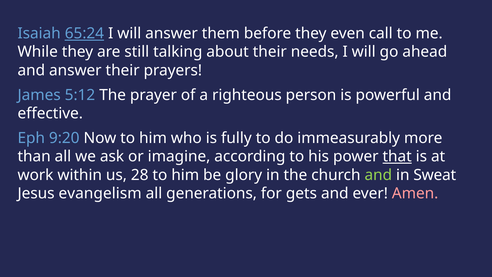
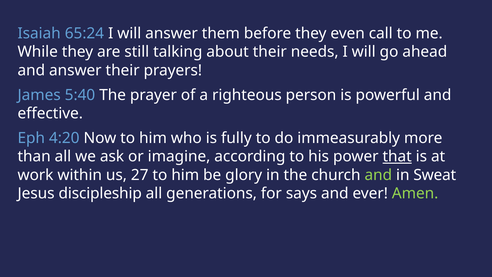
65:24 underline: present -> none (84, 33)
5:12: 5:12 -> 5:40 (80, 95)
9:20: 9:20 -> 4:20 (64, 138)
28: 28 -> 27 (140, 175)
evangelism: evangelism -> discipleship (100, 193)
gets: gets -> says (301, 193)
Amen colour: pink -> light green (415, 193)
